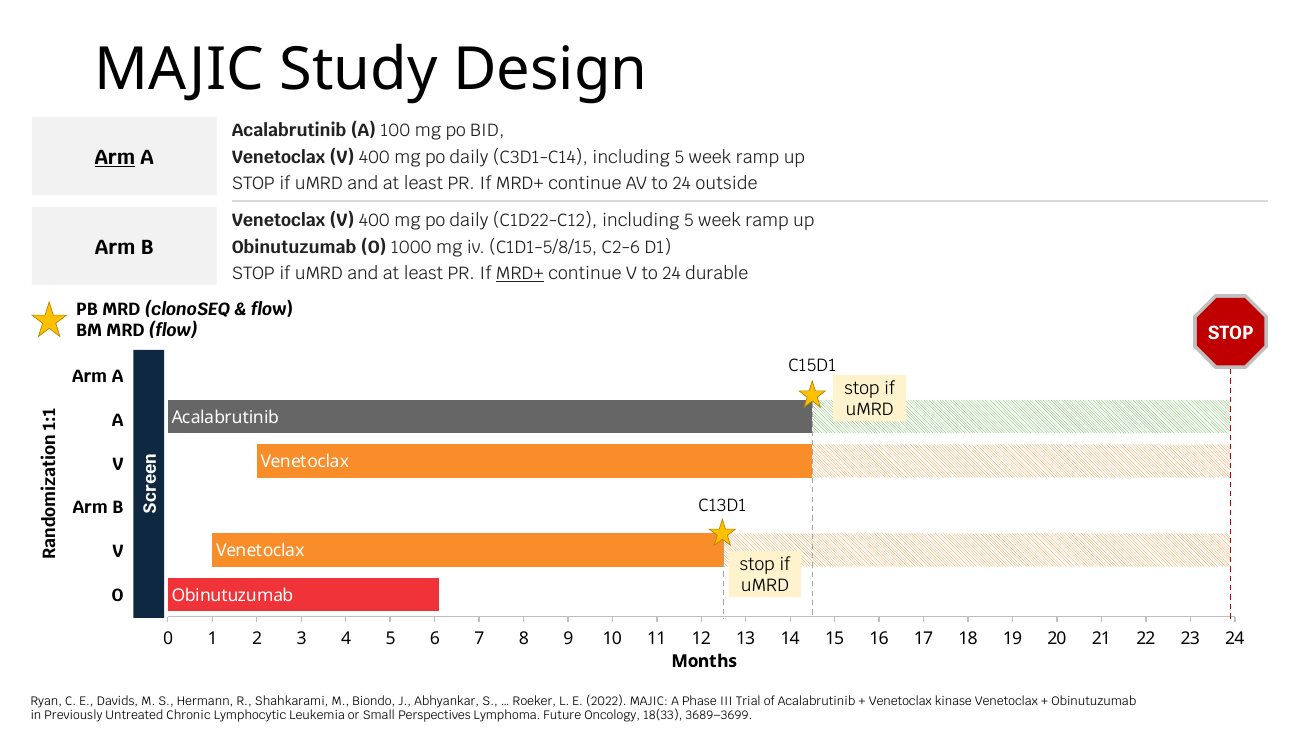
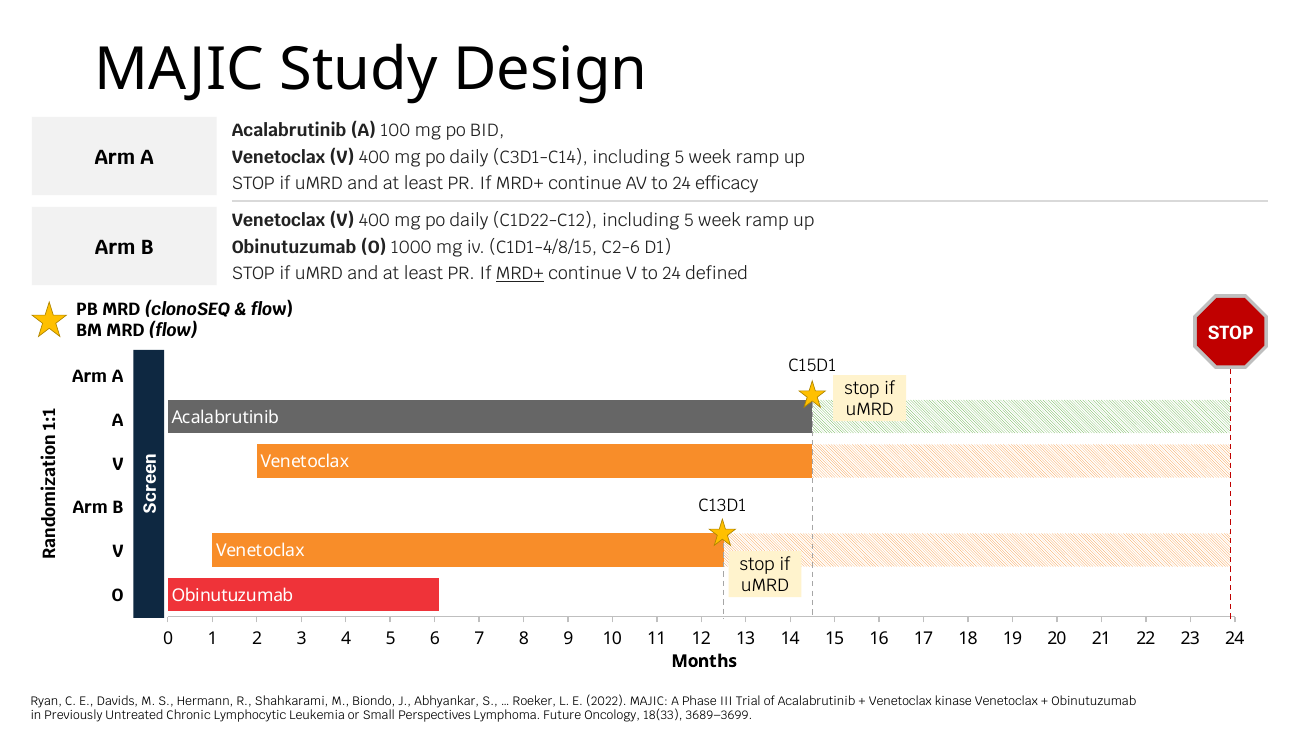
Arm underline: present -> none (115, 158)
outside: outside -> efficacy (727, 184)
C1D1-5/8/15: C1D1-5/8/15 -> C1D1-4/8/15 (543, 247)
durable: durable -> defined (717, 274)
